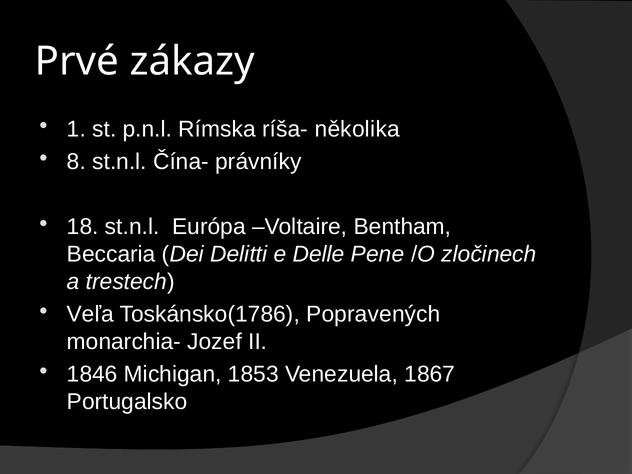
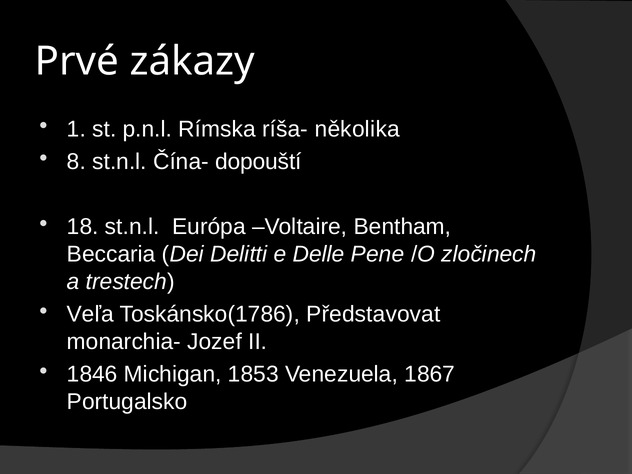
právníky: právníky -> dopouští (258, 162)
Popravených: Popravených -> Představovat (373, 314)
